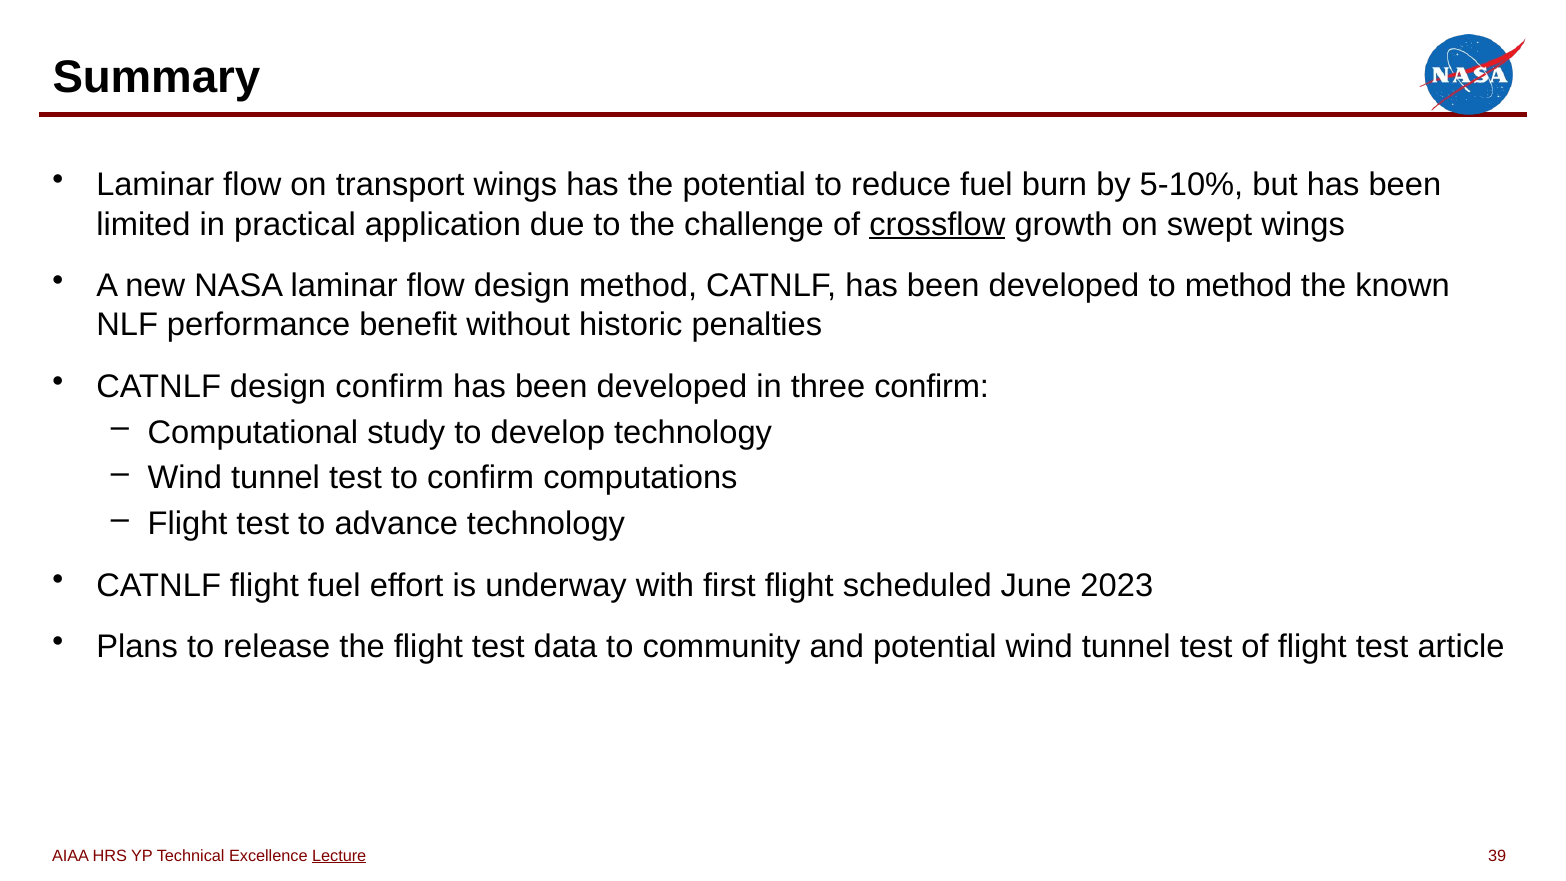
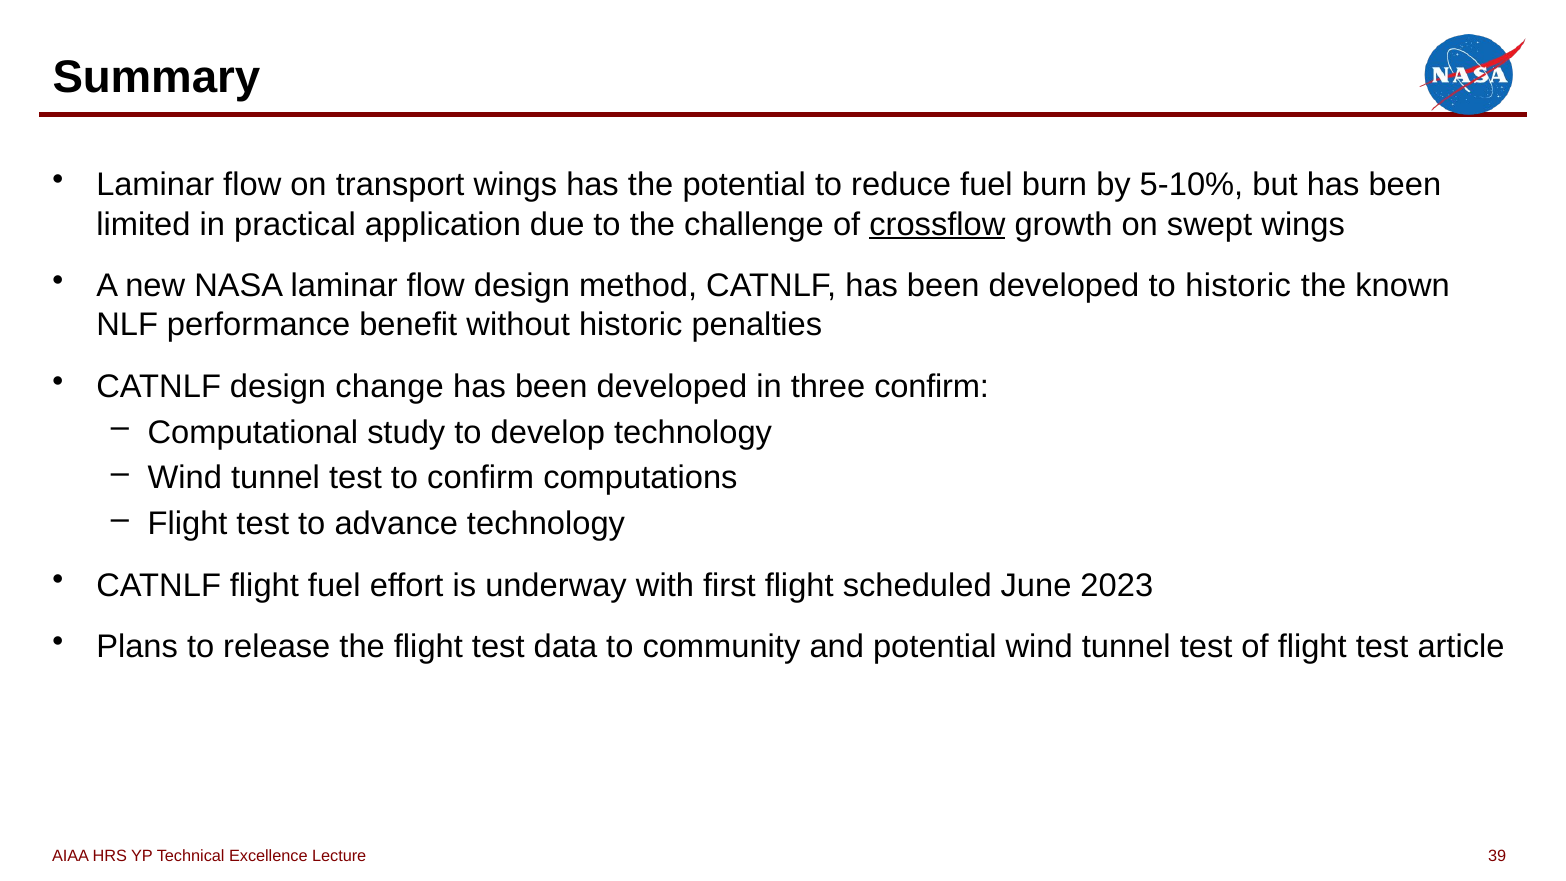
to method: method -> historic (1238, 286)
design confirm: confirm -> change (390, 387)
Lecture underline: present -> none (339, 856)
